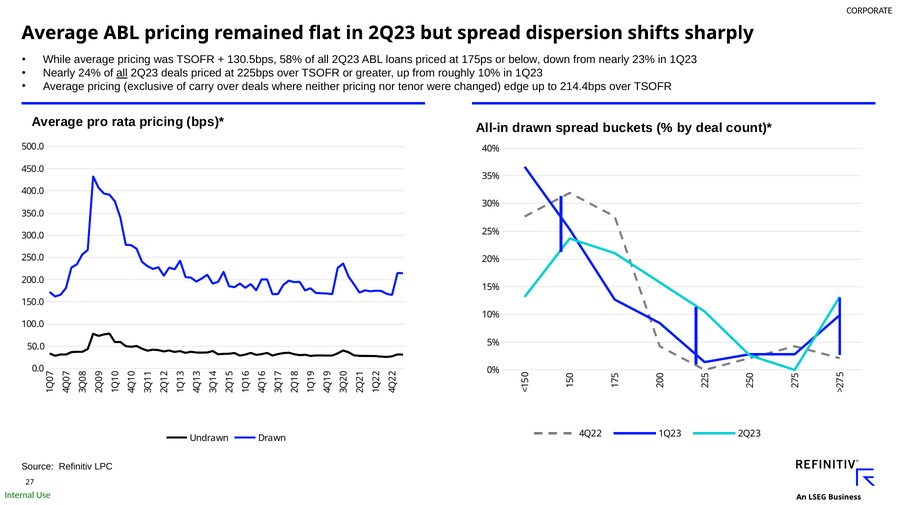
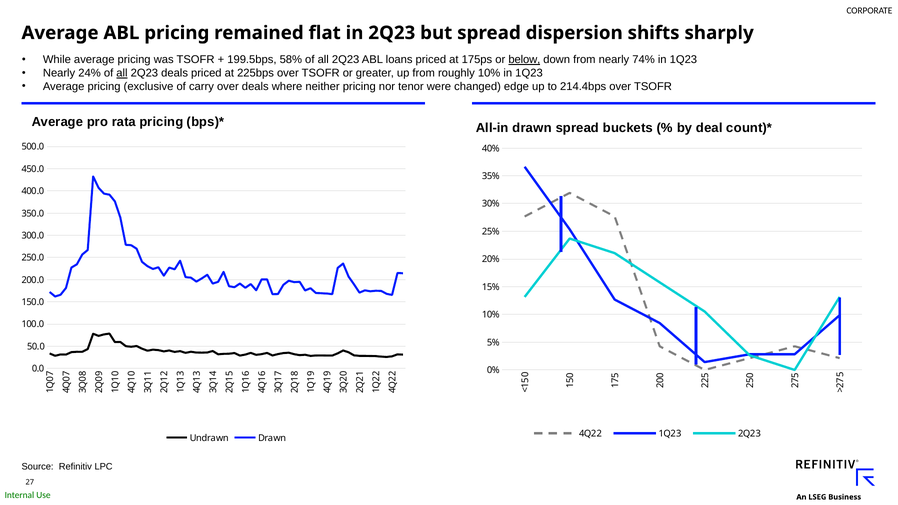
130.5bps: 130.5bps -> 199.5bps (252, 60)
below underline: none -> present (524, 60)
23%: 23% -> 74% (644, 60)
